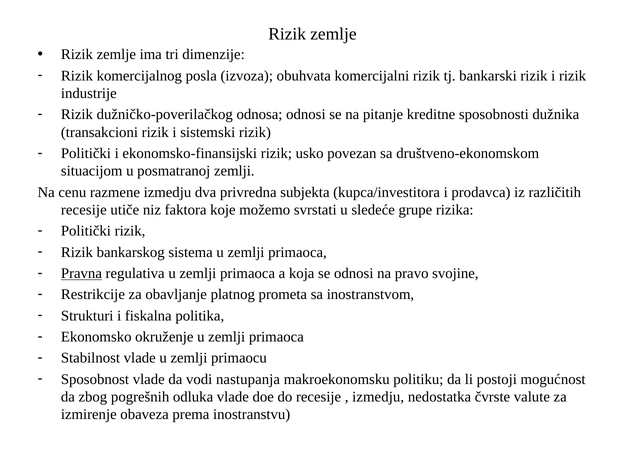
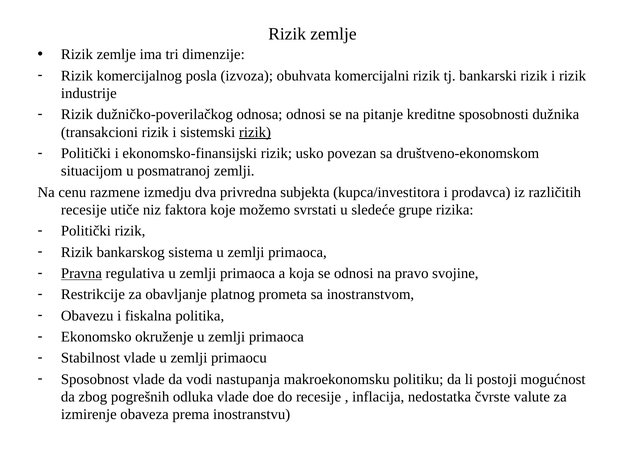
rizik underline: none -> present (255, 132)
Strukturi: Strukturi -> Obavezu (87, 316)
izmedju: izmedju -> inflacija (378, 397)
